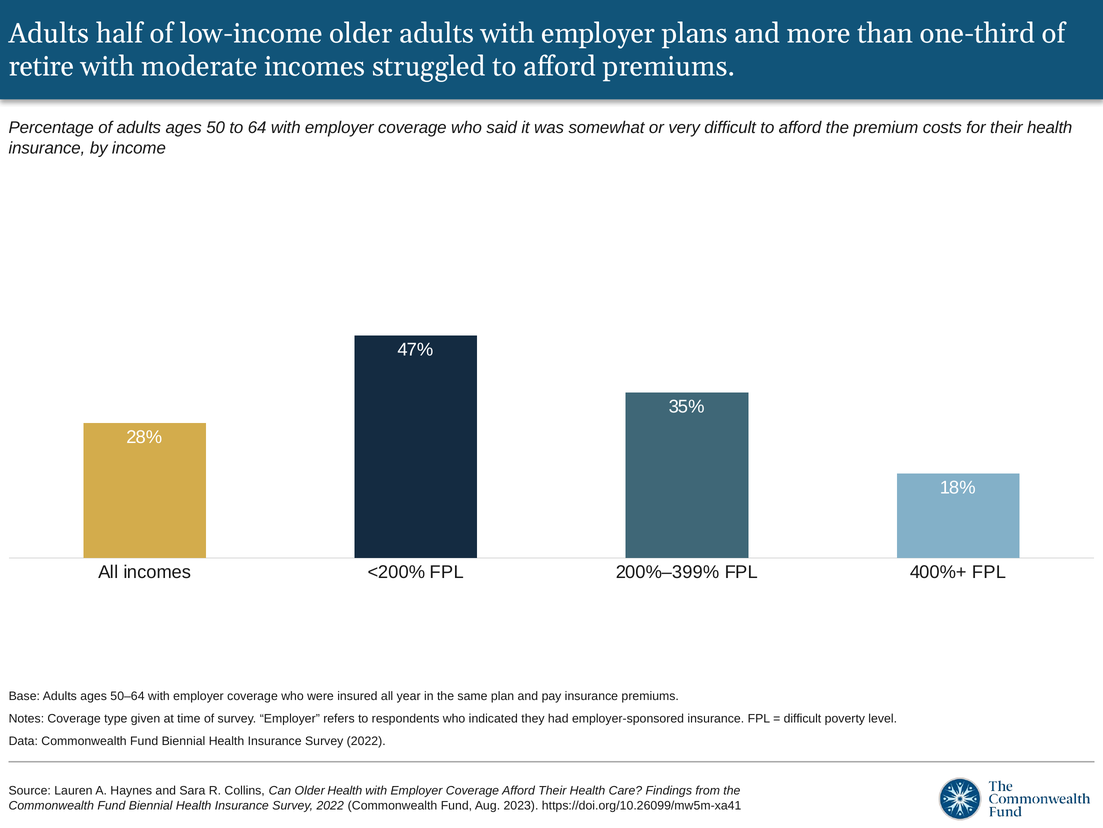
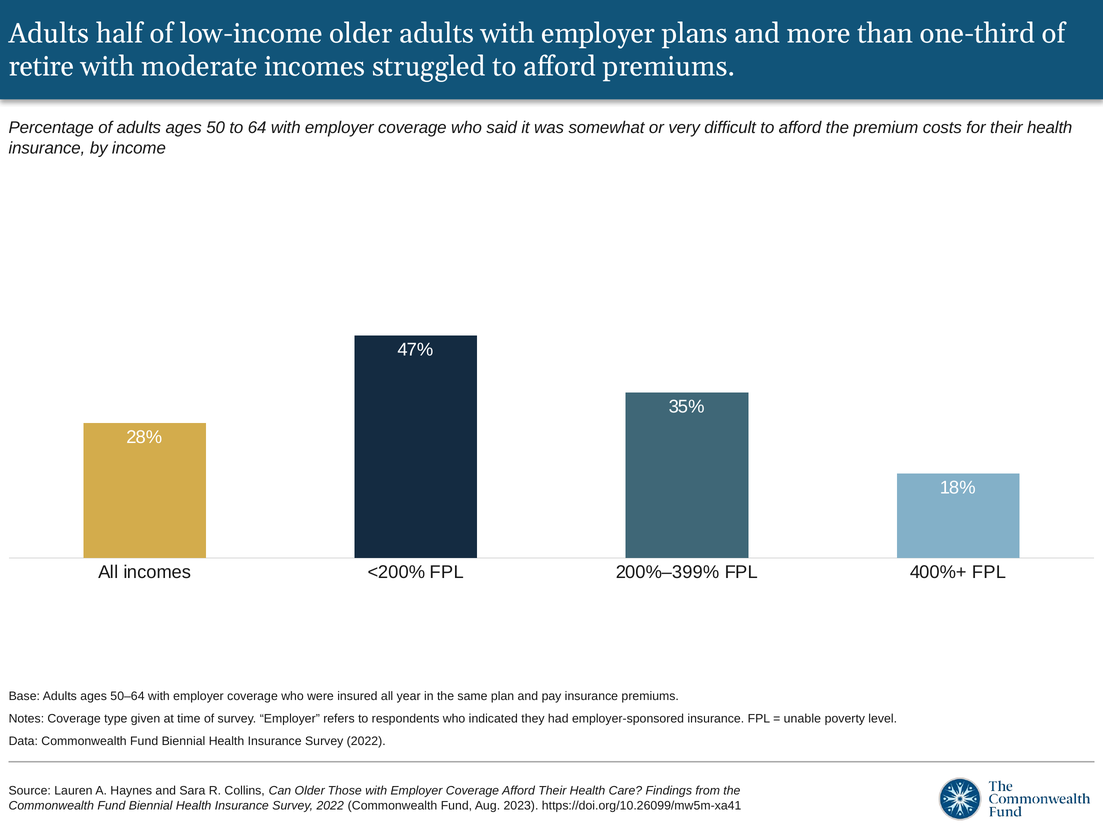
difficult: difficult -> unable (802, 718)
Older Health: Health -> Those (345, 790)
